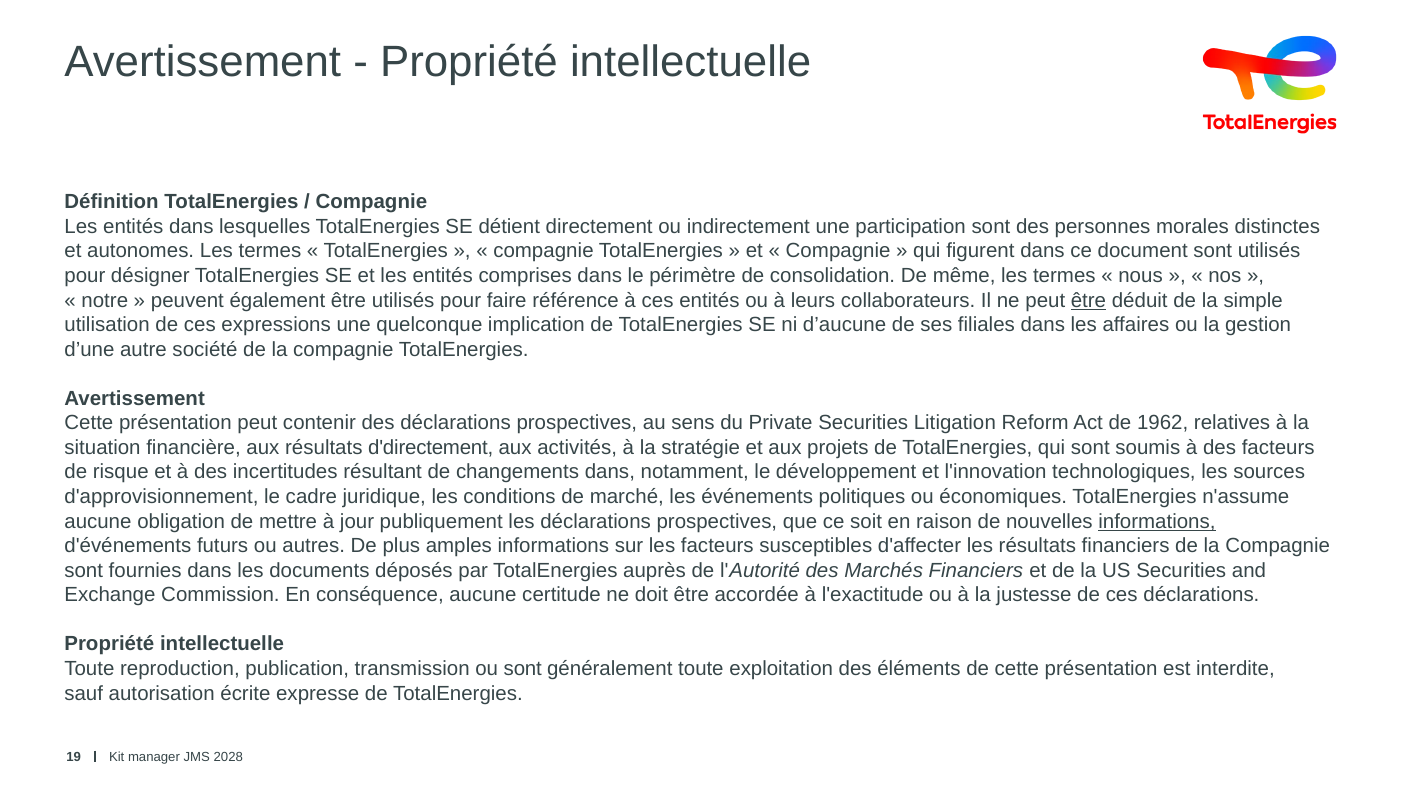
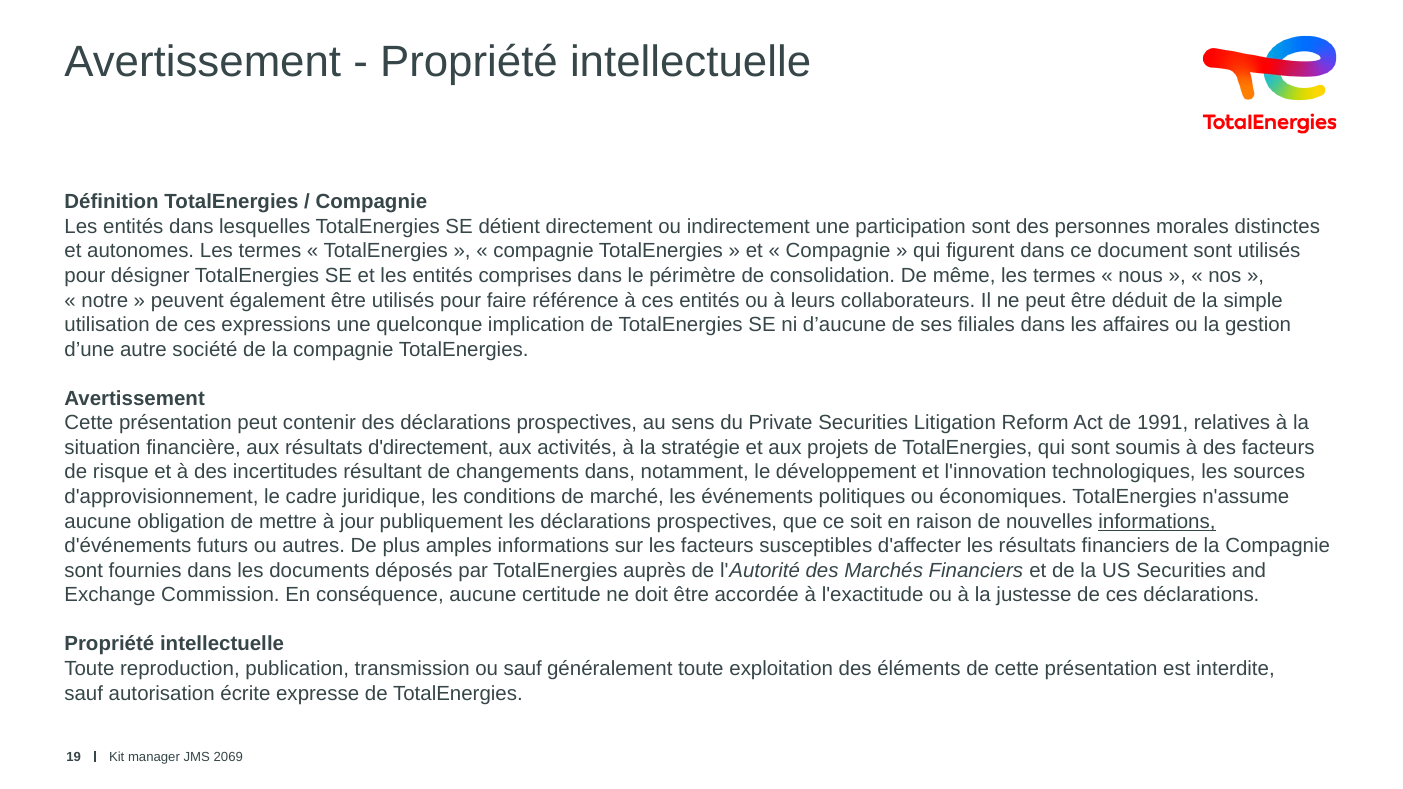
être underline: present -> none (1088, 300)
1962: 1962 -> 1991 (1163, 423)
ou sont: sont -> sauf (523, 669)
2028: 2028 -> 2069 (228, 758)
